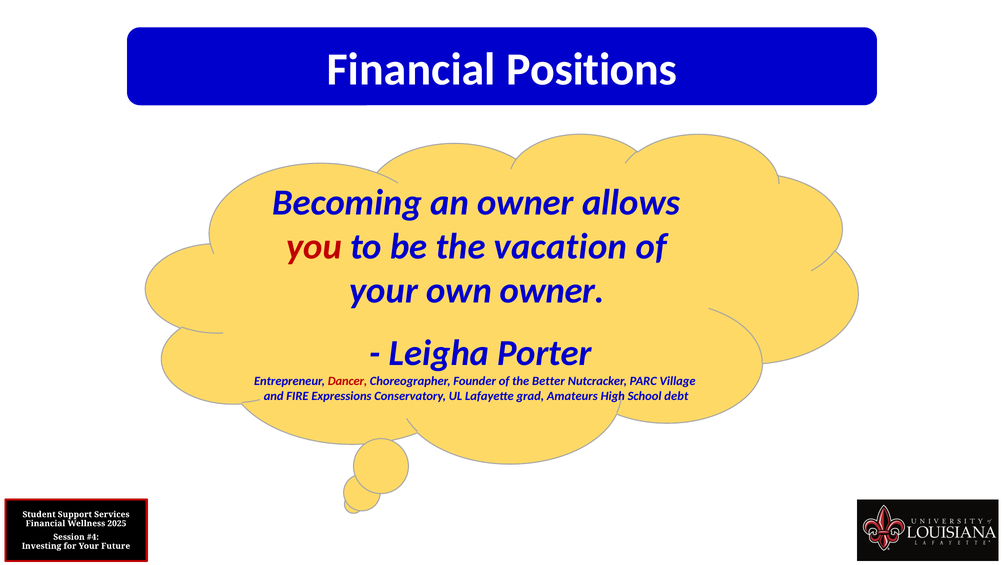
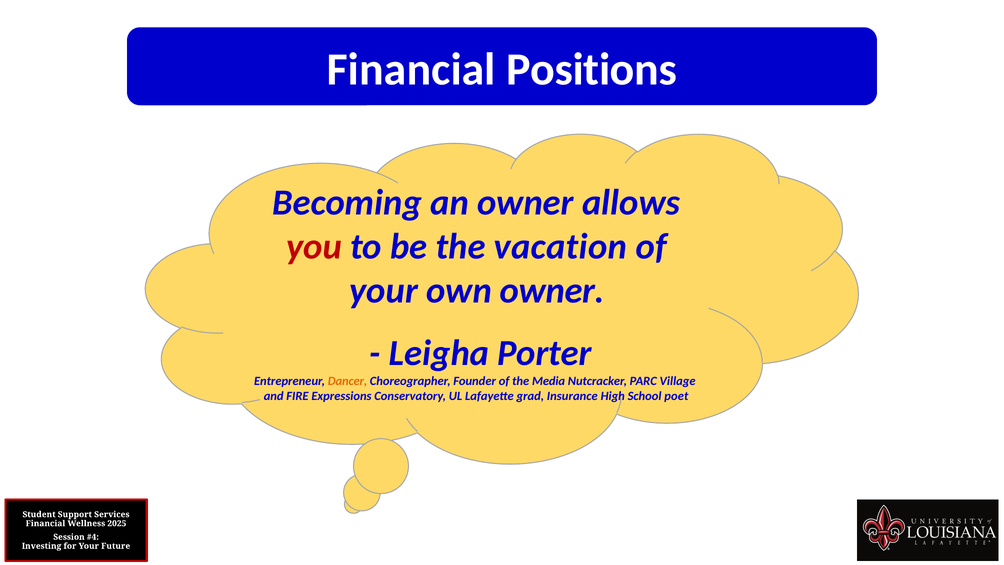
Dancer colour: red -> orange (347, 381)
Better: Better -> Media (549, 381)
Amateurs: Amateurs -> Insurance (572, 396)
debt: debt -> poet (676, 396)
